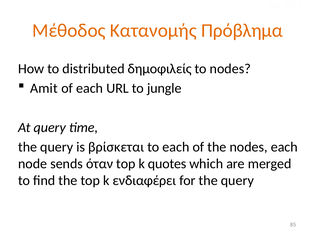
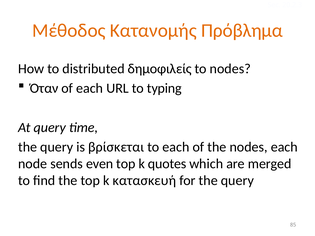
Amit: Amit -> Όταν (44, 88)
jungle: jungle -> typing (164, 88)
όταν: όταν -> even (100, 164)
ενδιαφέρει: ενδιαφέρει -> κατασκευή (144, 181)
